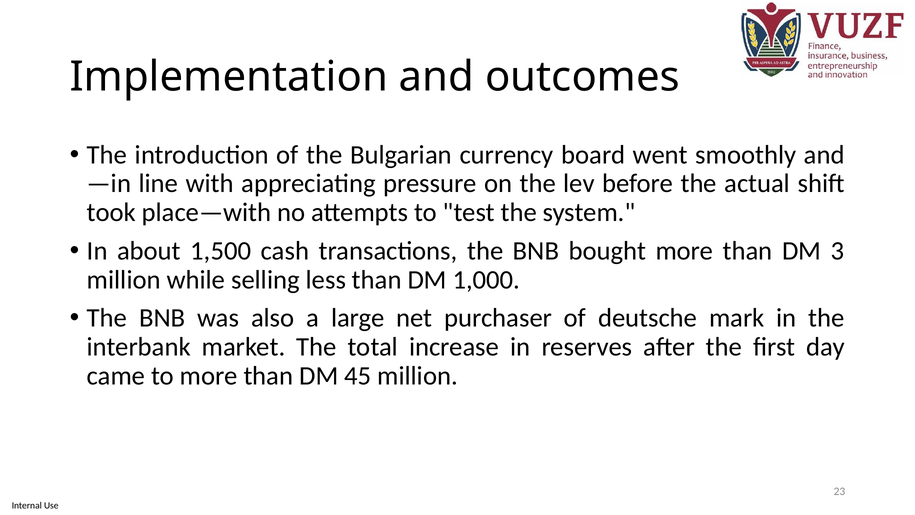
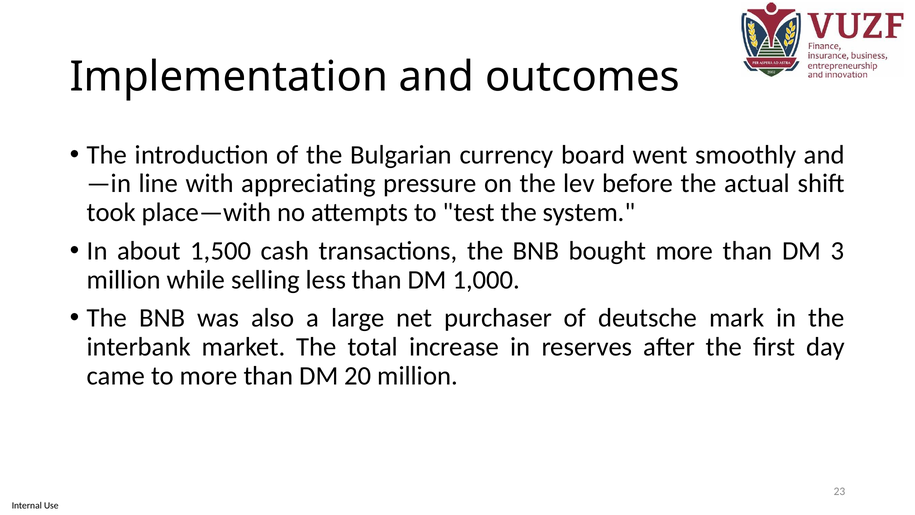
45: 45 -> 20 (358, 376)
